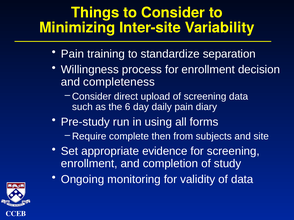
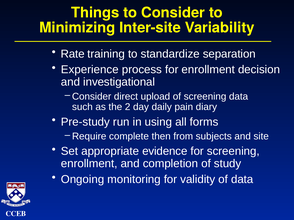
Pain: Pain -> Rate (73, 54)
Willingness: Willingness -> Experience (90, 70)
completeness: completeness -> investigational (119, 82)
6: 6 -> 2 (128, 107)
